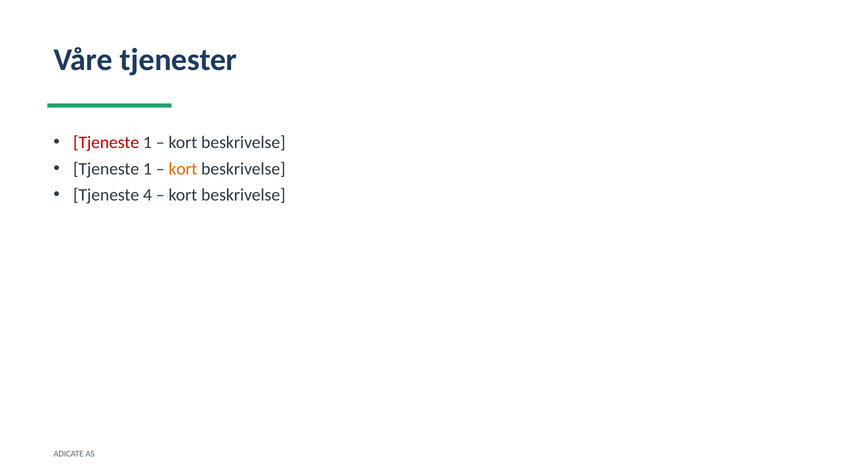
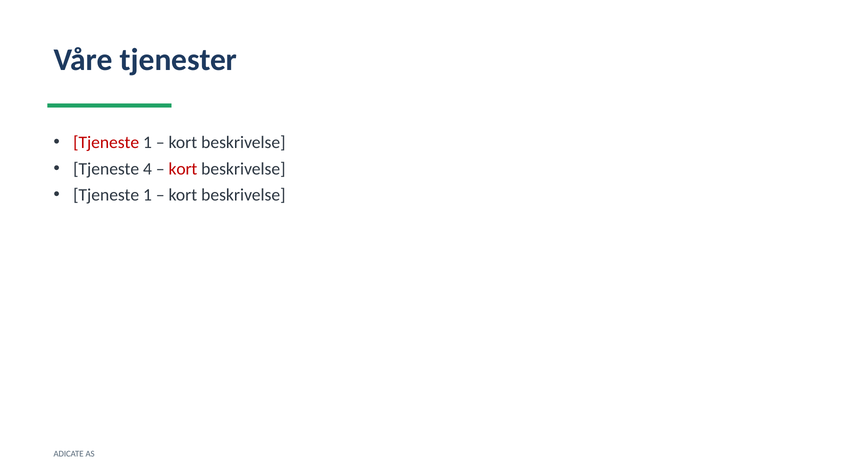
1: 1 -> 4 (147, 169)
kort colour: orange -> red (183, 169)
4: 4 -> 1 (147, 195)
